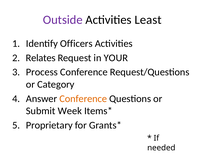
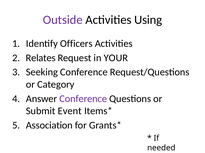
Least: Least -> Using (148, 20)
Process: Process -> Seeking (42, 72)
Conference colour: orange -> purple (83, 99)
Week: Week -> Event (70, 111)
Proprietary: Proprietary -> Association (49, 126)
